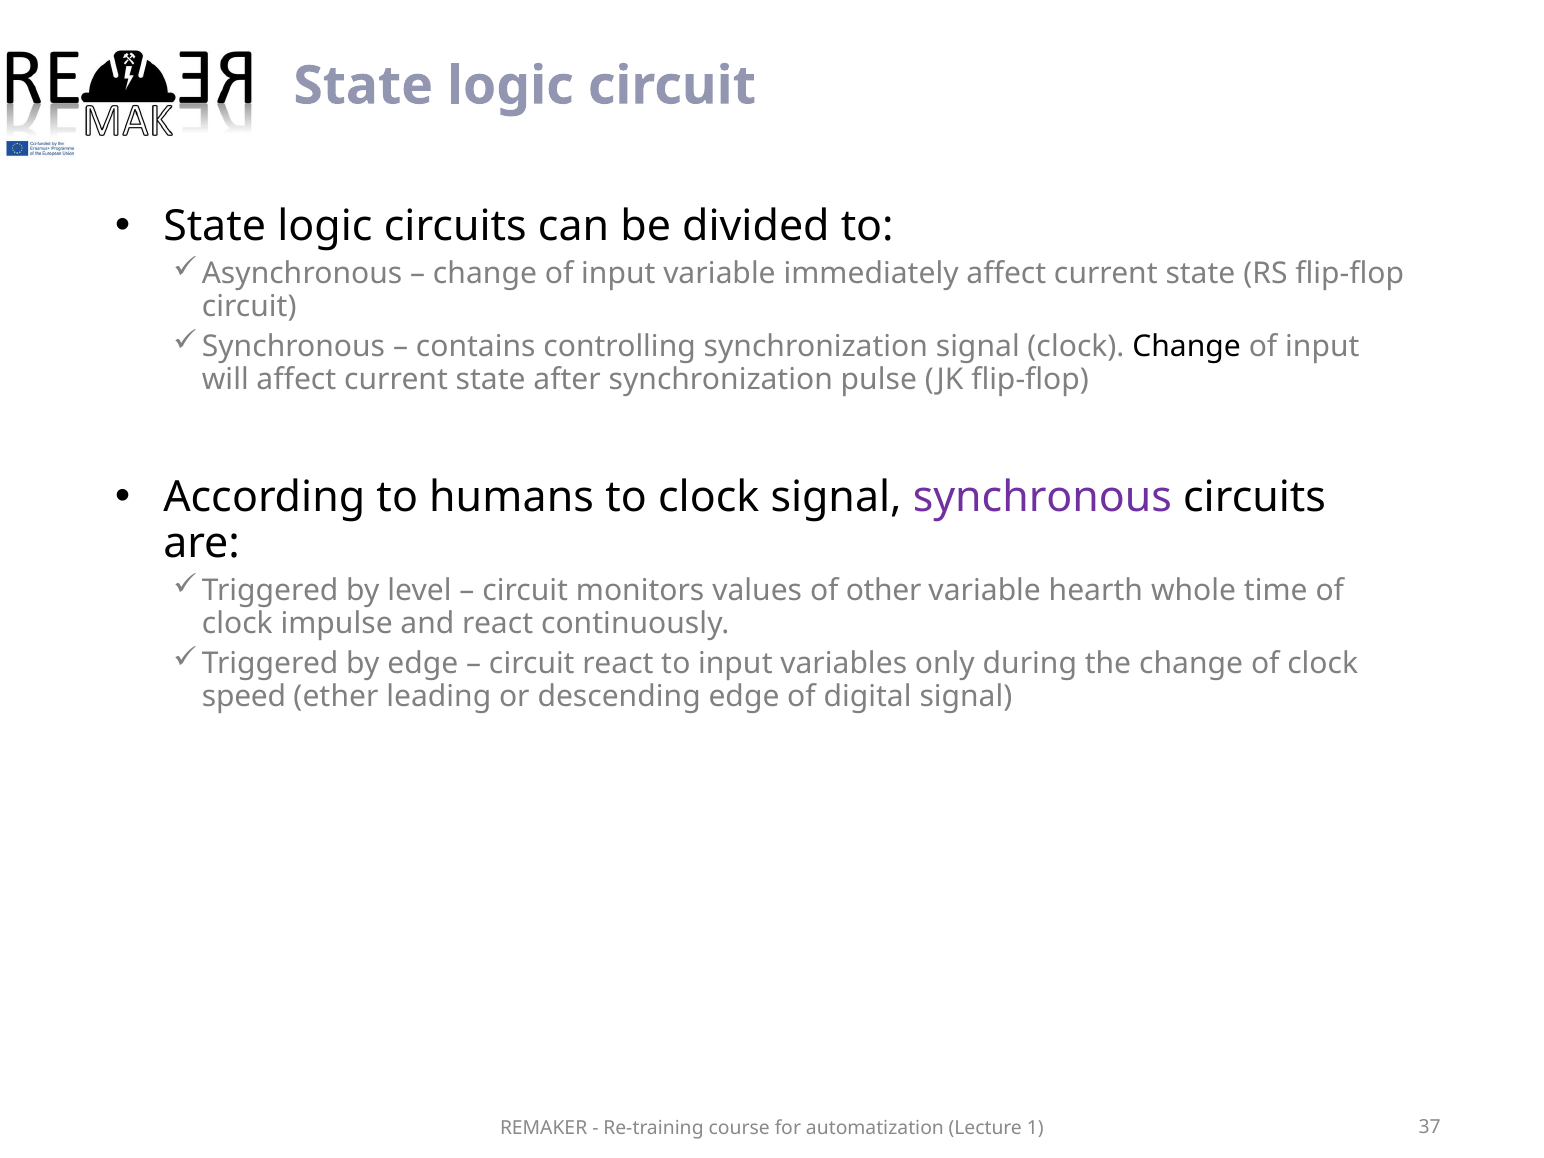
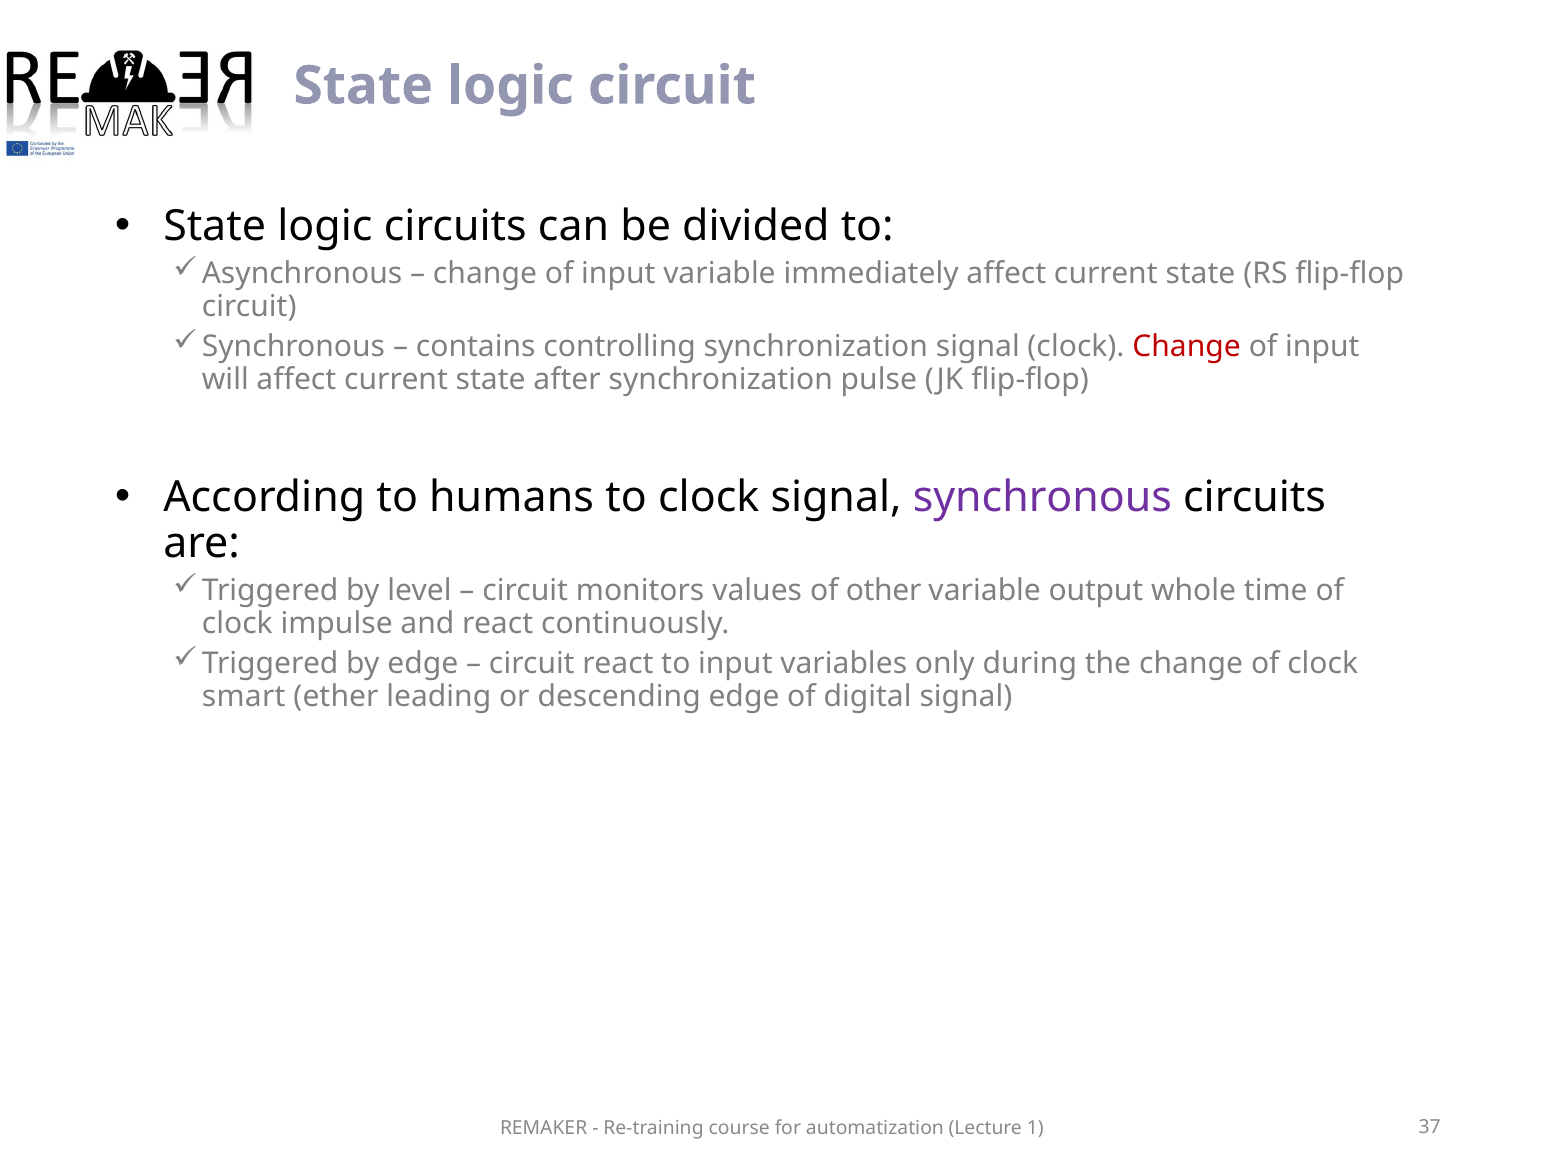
Change colour: black -> red (1187, 347)
hearth: hearth -> output (1096, 591)
speed: speed -> smart (244, 696)
